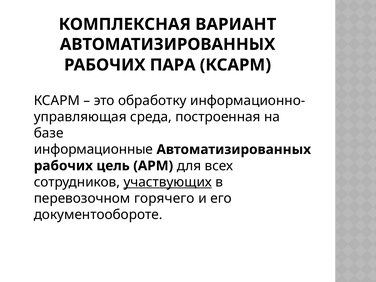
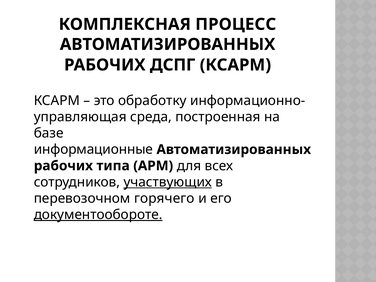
ВАРИАНТ: ВАРИАНТ -> ПРОЦЕСС (236, 24)
ПАРА: ПАРА -> ДСПГ (173, 65)
цель: цель -> типа (113, 166)
документообороте underline: none -> present (98, 215)
